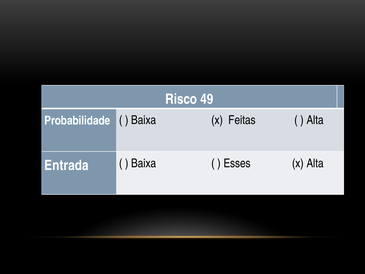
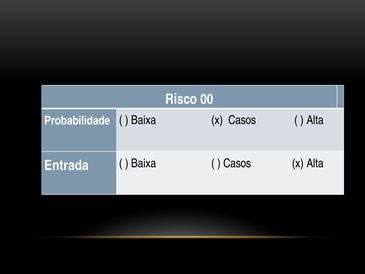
49: 49 -> 00 (207, 99)
x Feitas: Feitas -> Casos (242, 120)
Esses: Esses -> Casos (237, 163)
